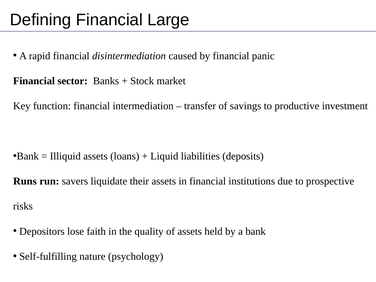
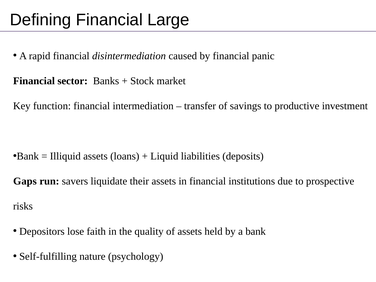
Runs: Runs -> Gaps (25, 181)
